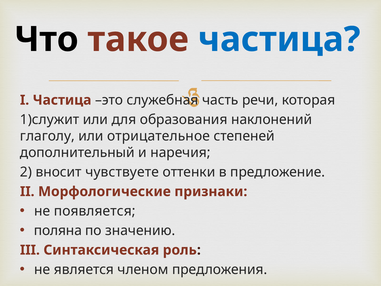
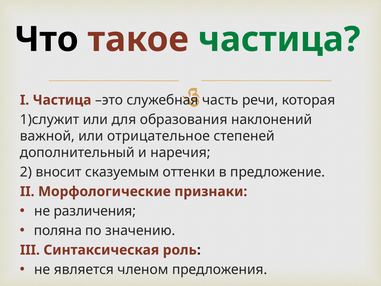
частица colour: blue -> green (279, 39)
глаголу: глаголу -> важной (47, 136)
чувствуете: чувствуете -> сказуемым (122, 172)
появляется: появляется -> различения (95, 211)
